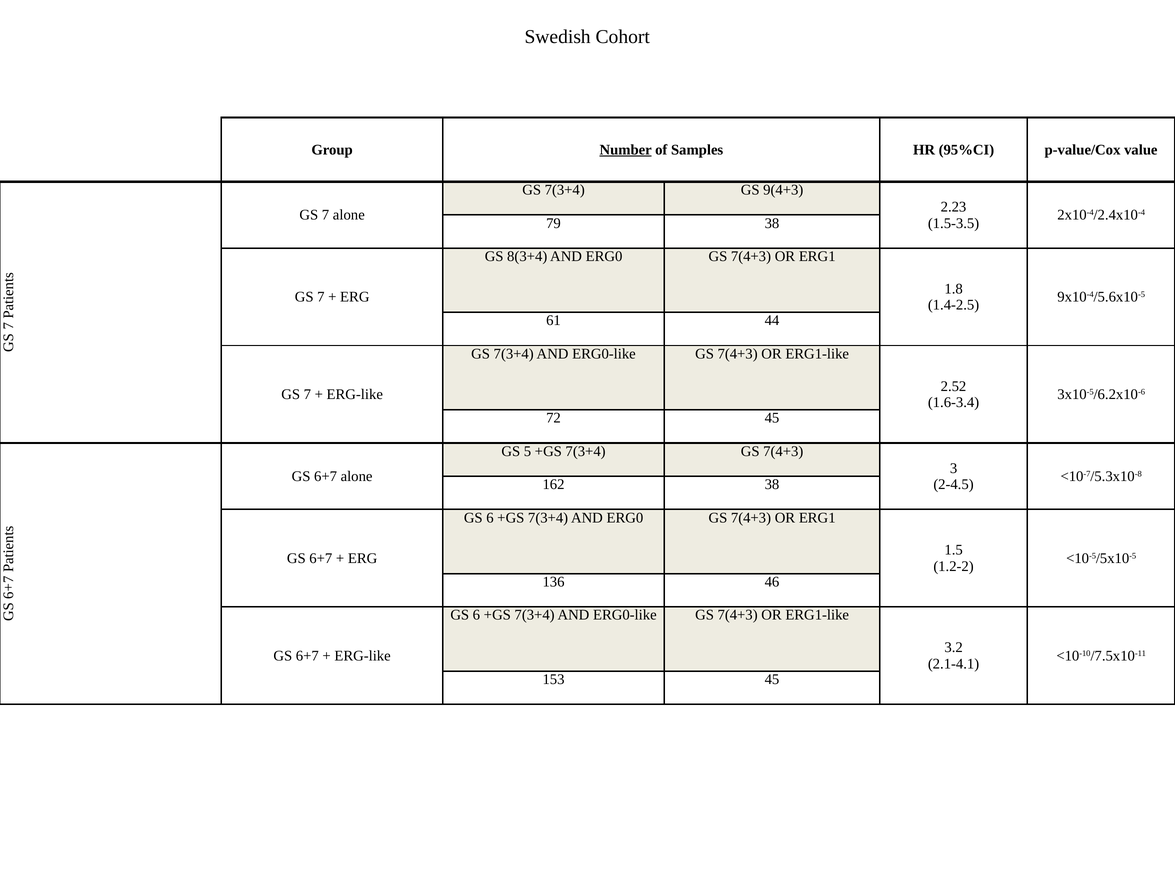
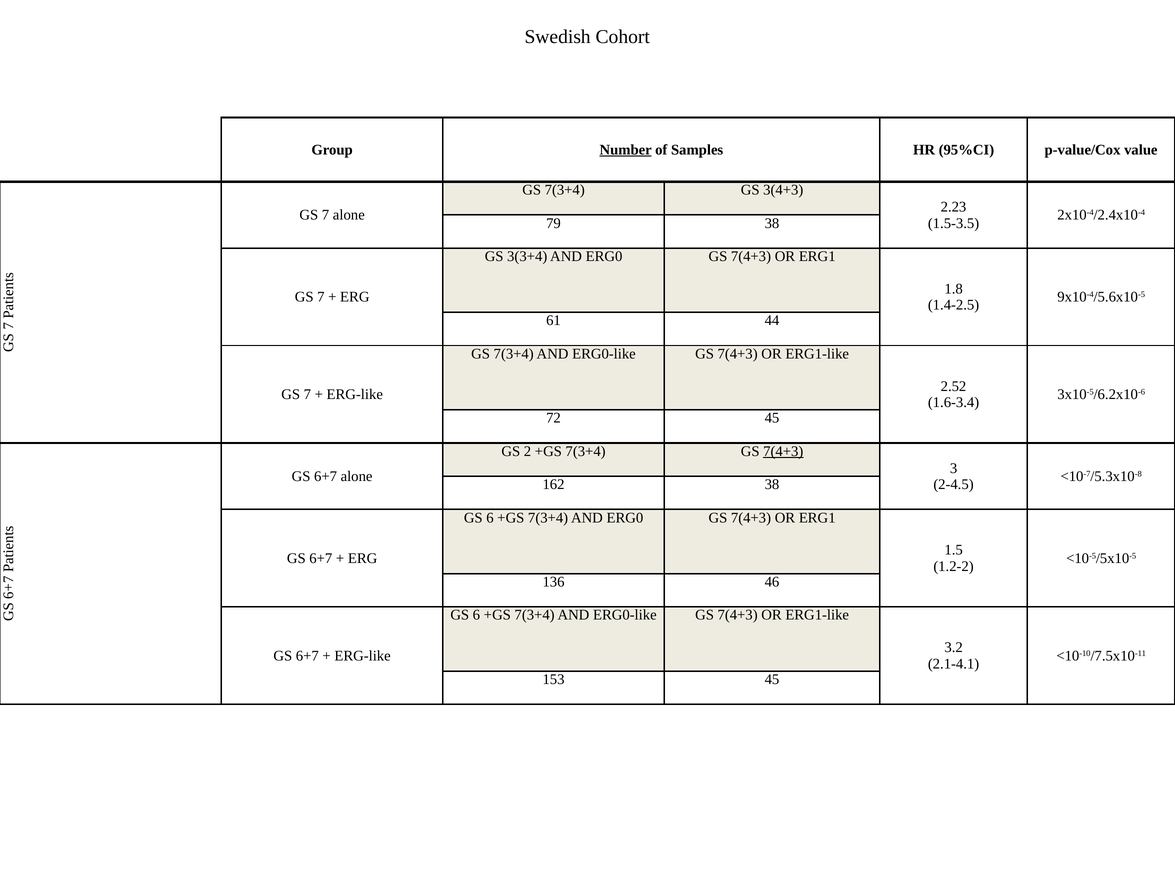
9(4+3: 9(4+3 -> 3(4+3 (783, 190)
8(3+4: 8(3+4 -> 3(3+4 (527, 256)
5: 5 -> 2 (527, 451)
7(4+3 underline: none -> present (783, 451)
